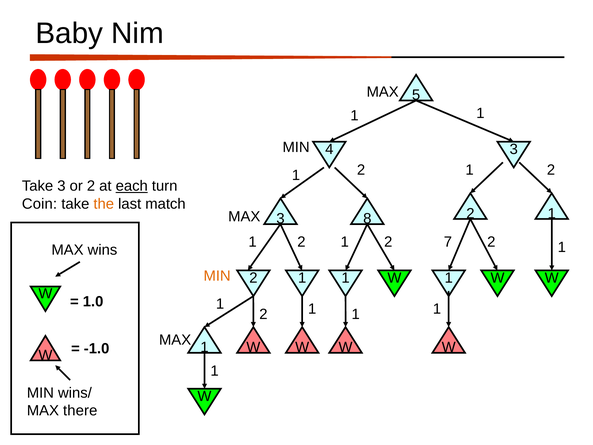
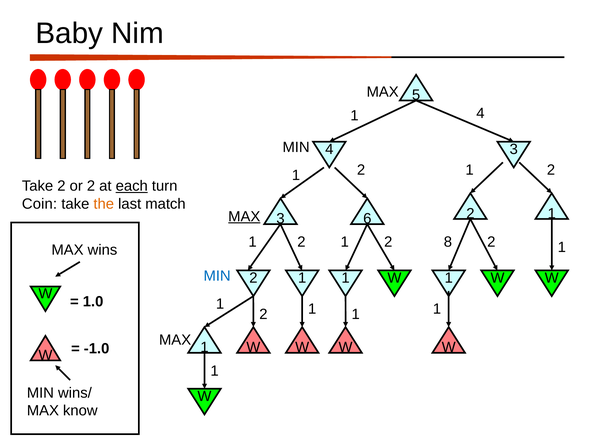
1: 1 -> 4 (480, 113)
Take 3: 3 -> 2 (61, 186)
MAX underline: none -> present (244, 216)
8: 8 -> 6 (367, 219)
7: 7 -> 8 (448, 242)
MIN colour: orange -> blue (217, 276)
there: there -> know (80, 411)
